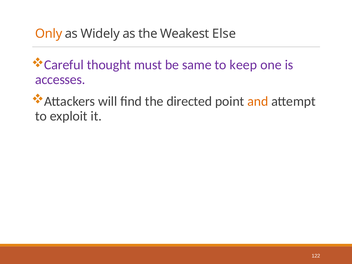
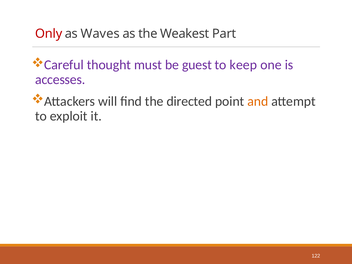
Only colour: orange -> red (49, 34)
Widely: Widely -> Waves (100, 34)
Else: Else -> Part (224, 34)
same: same -> guest (197, 65)
